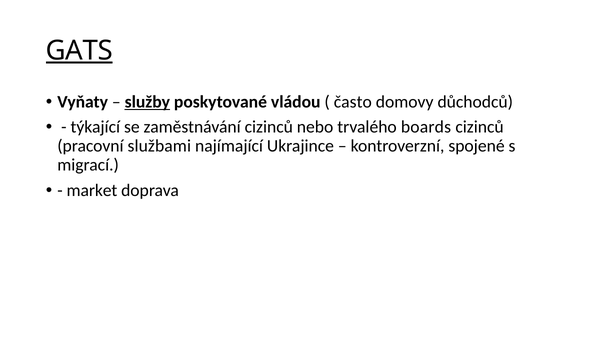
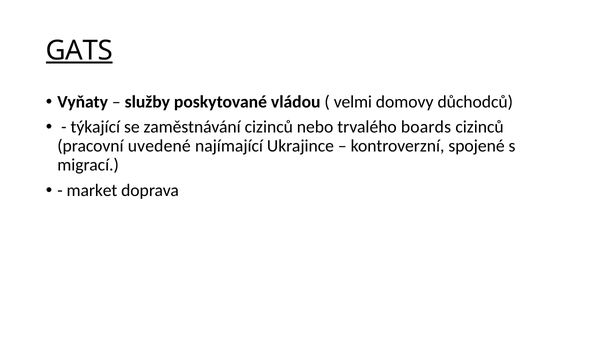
služby underline: present -> none (147, 102)
často: často -> velmi (353, 102)
službami: službami -> uvedené (159, 146)
